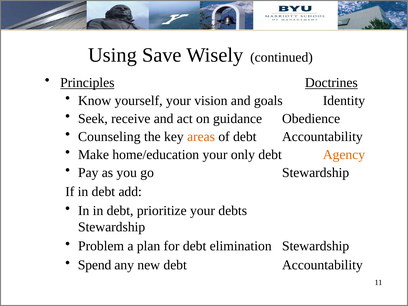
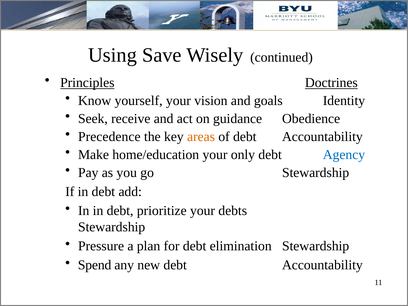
Counseling: Counseling -> Precedence (109, 137)
Agency colour: orange -> blue (344, 155)
Problem: Problem -> Pressure (101, 246)
